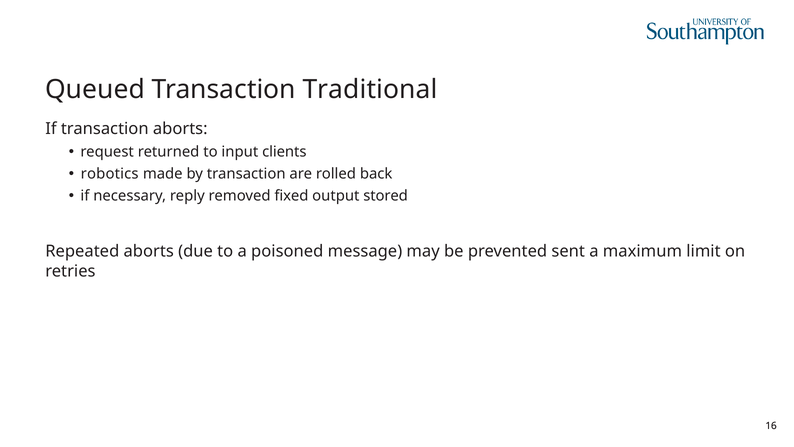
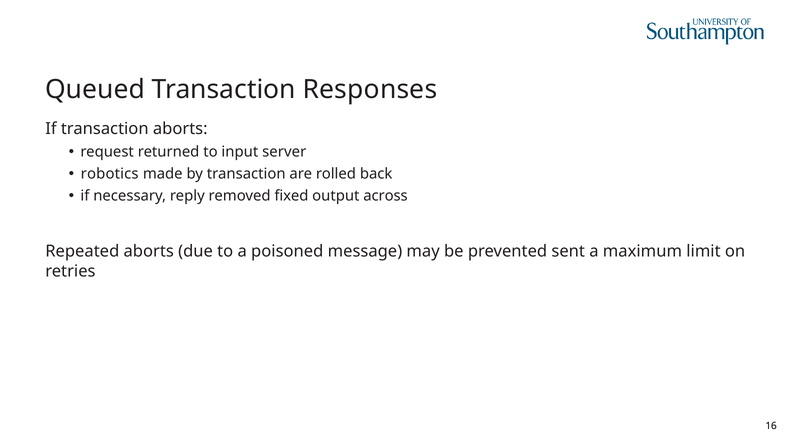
Traditional: Traditional -> Responses (370, 89)
clients: clients -> server (284, 152)
stored: stored -> across (386, 196)
